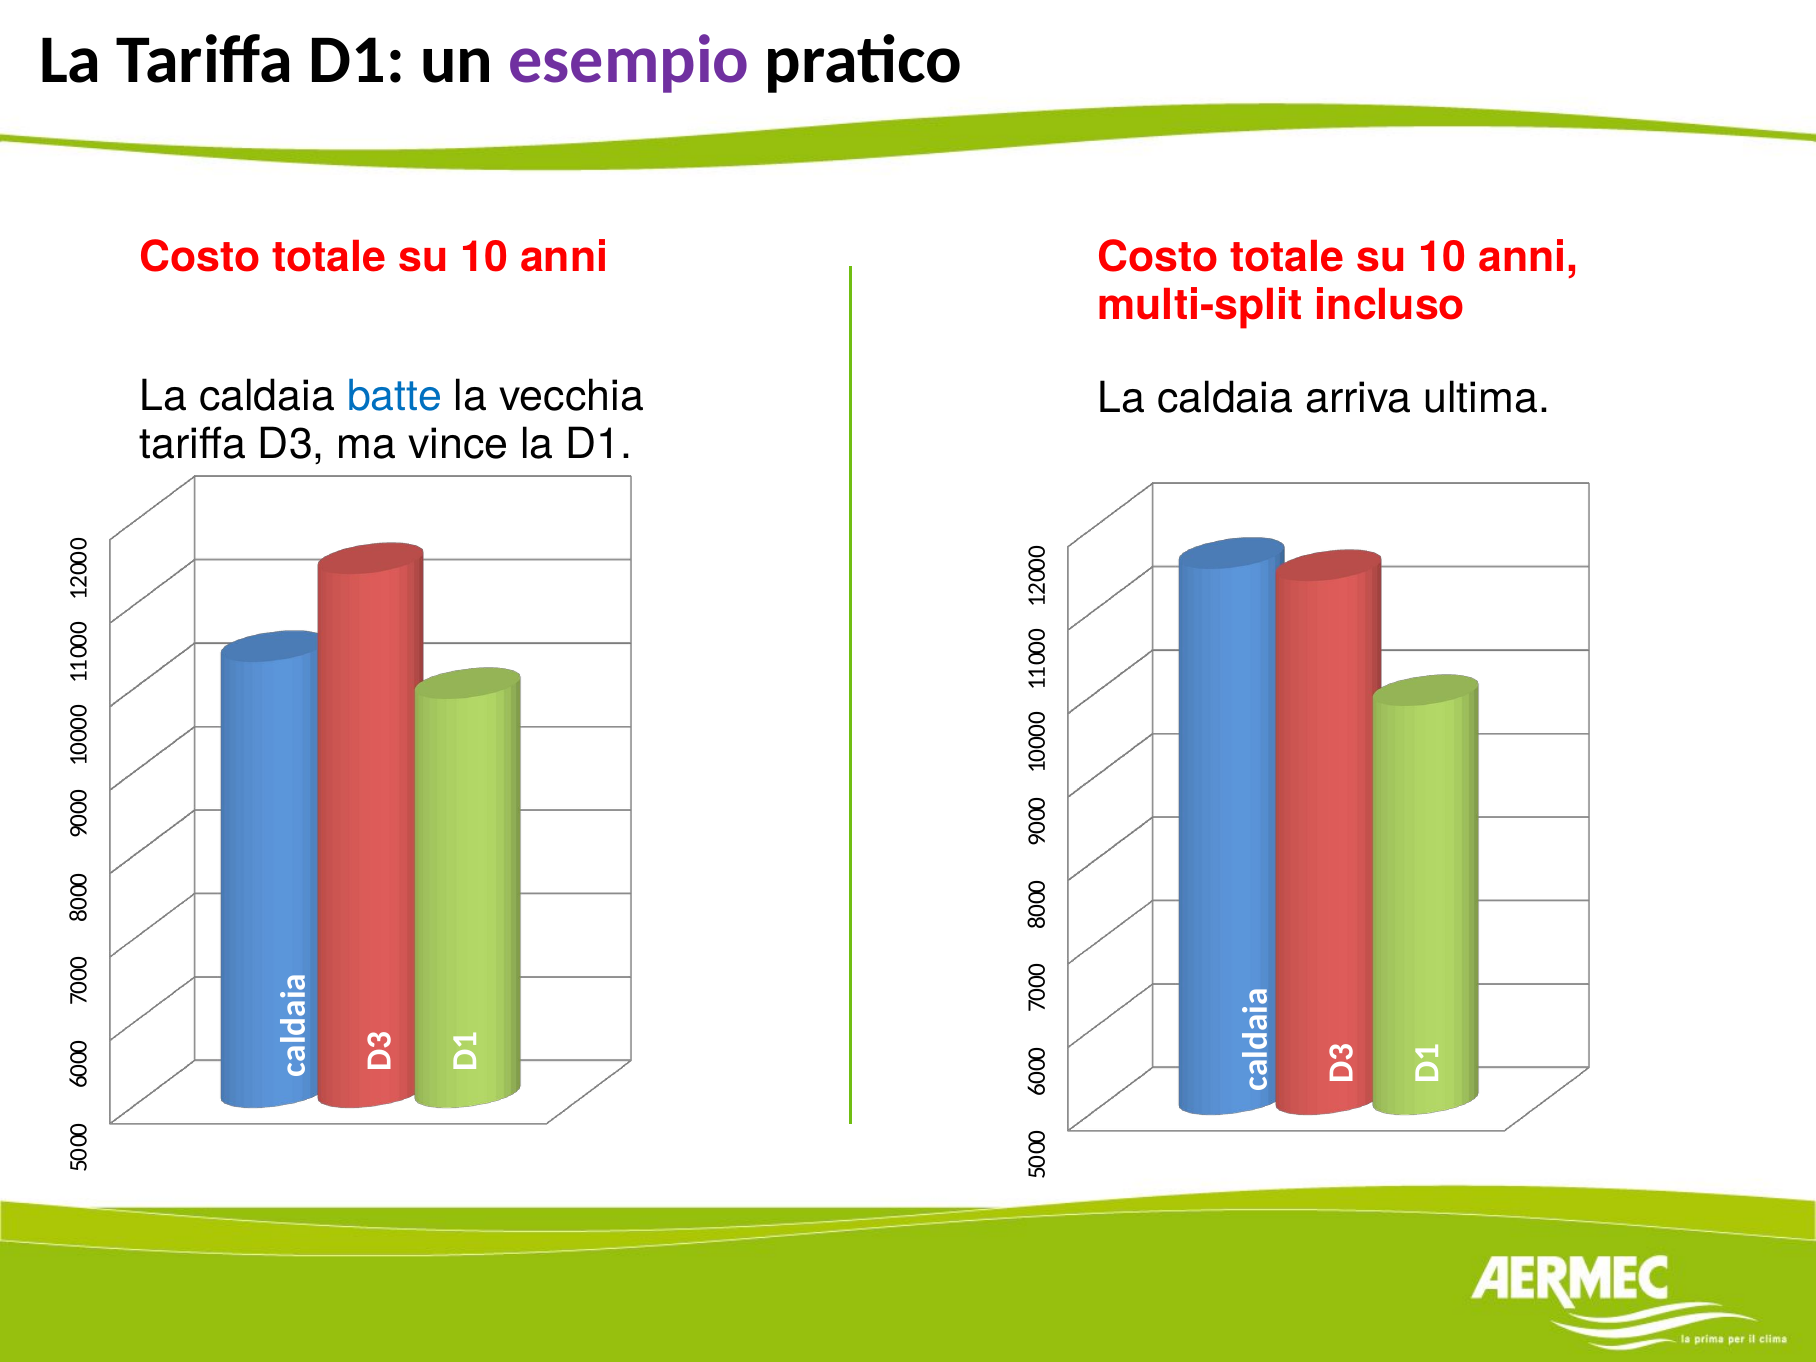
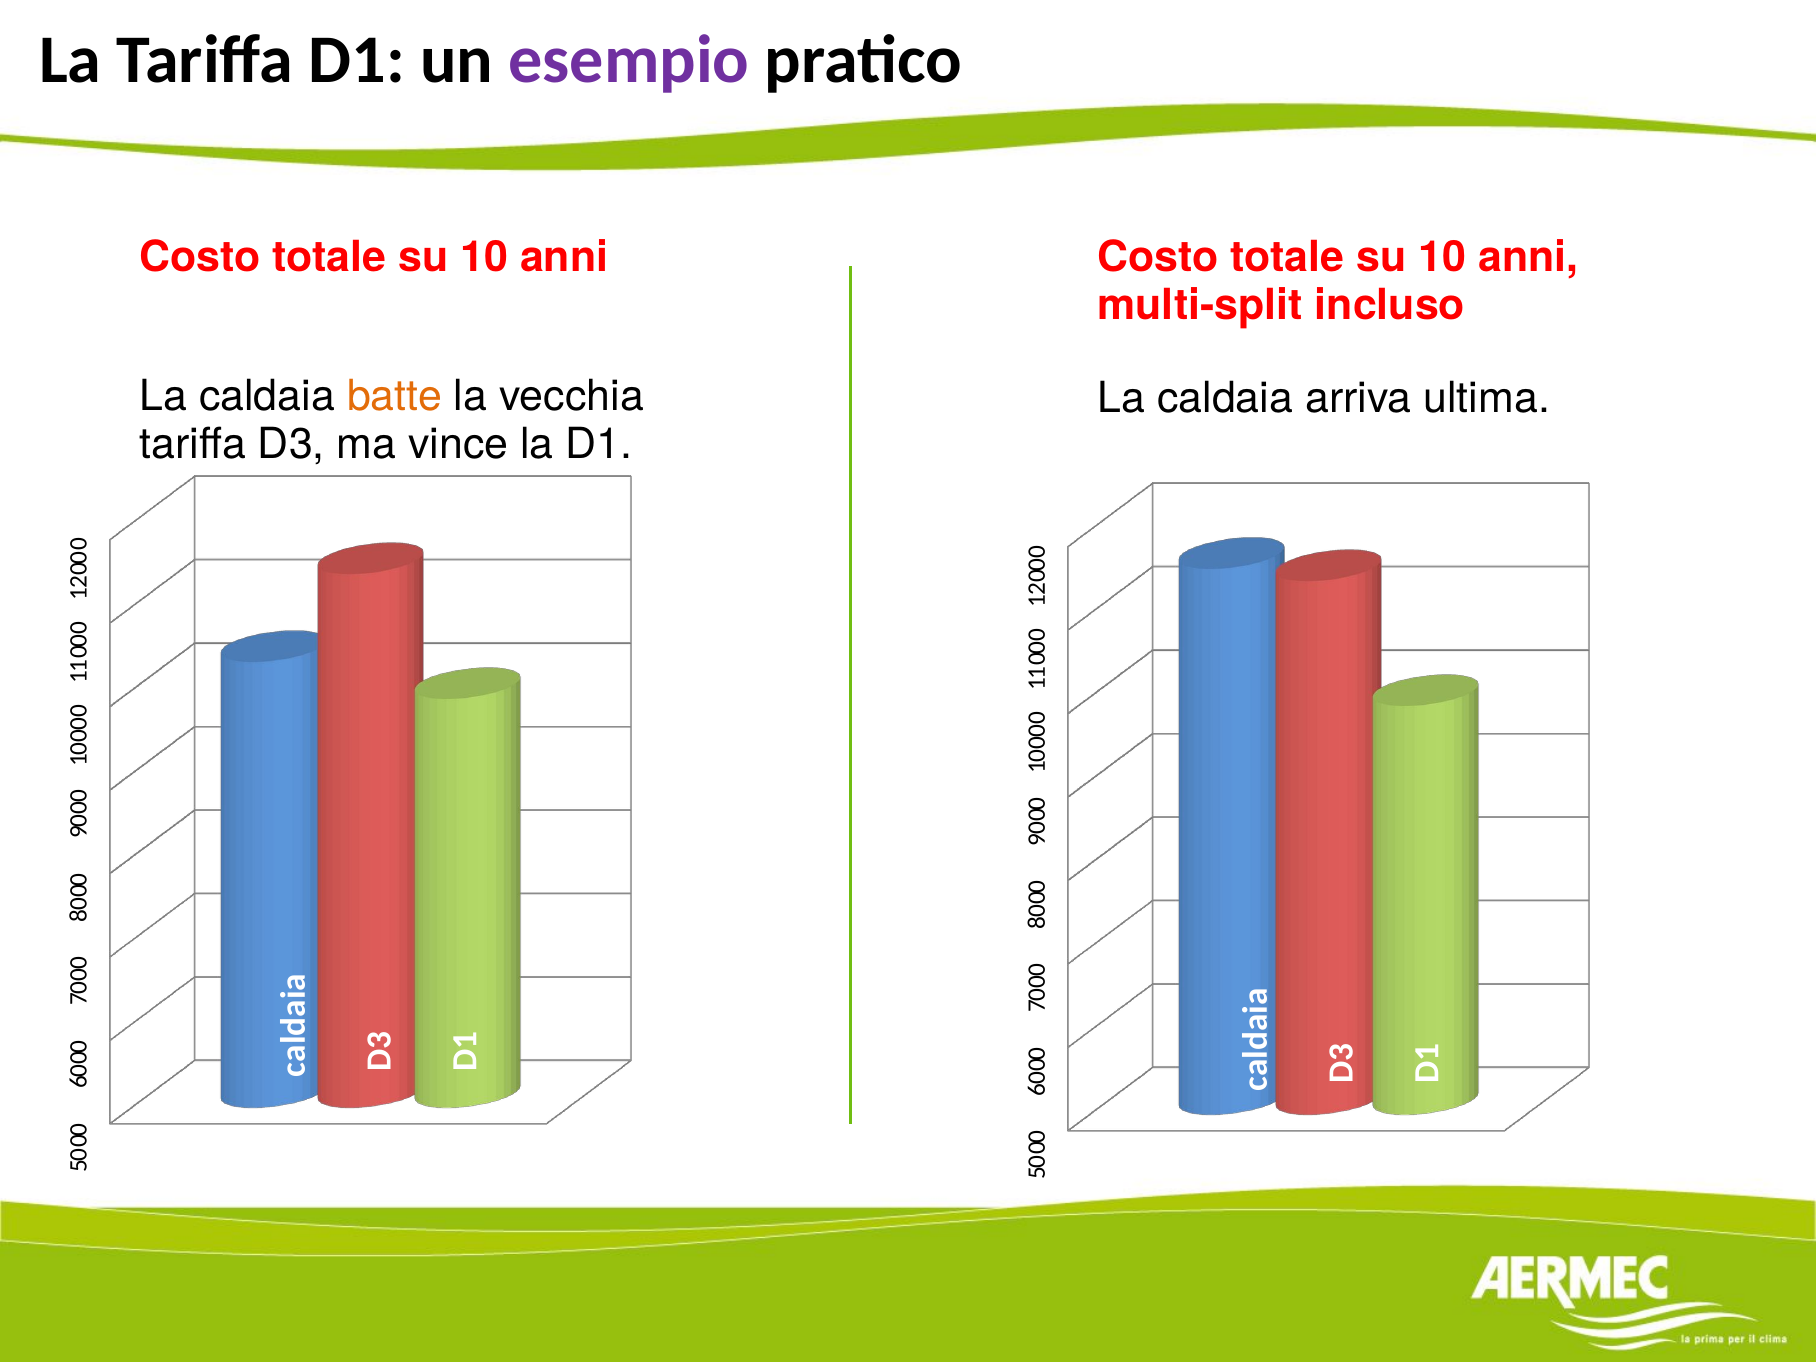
batte colour: blue -> orange (395, 396)
